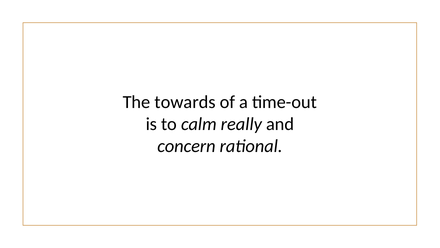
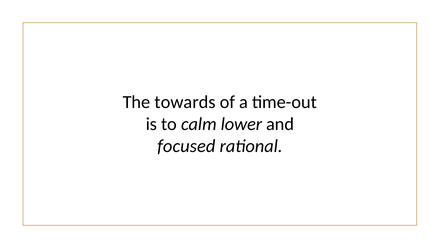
really: really -> lower (241, 124)
concern: concern -> focused (186, 146)
